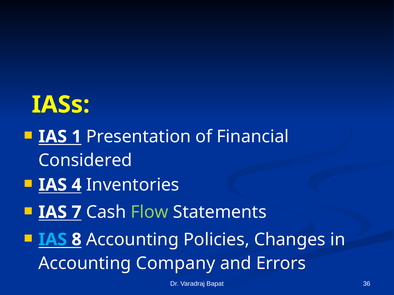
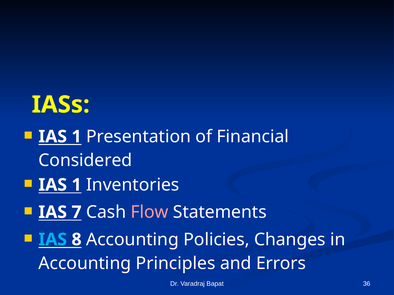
4: 4 -> 1 (77, 185)
Flow colour: light green -> pink (150, 213)
Company: Company -> Principles (176, 264)
